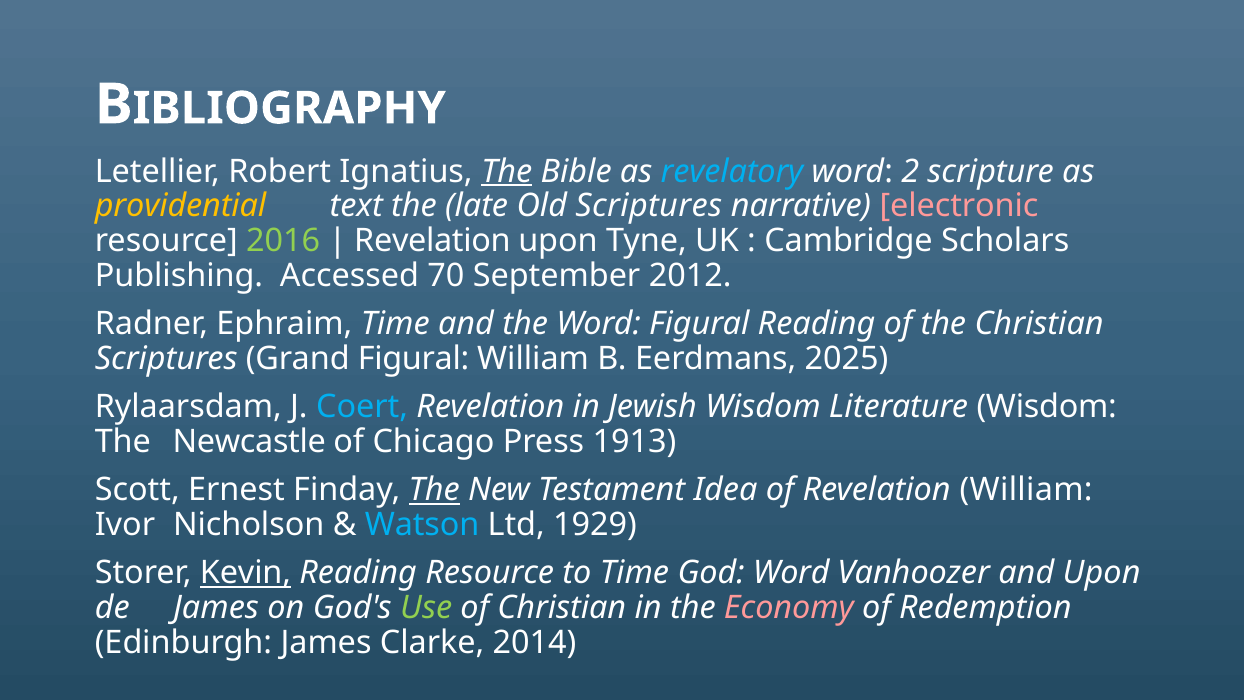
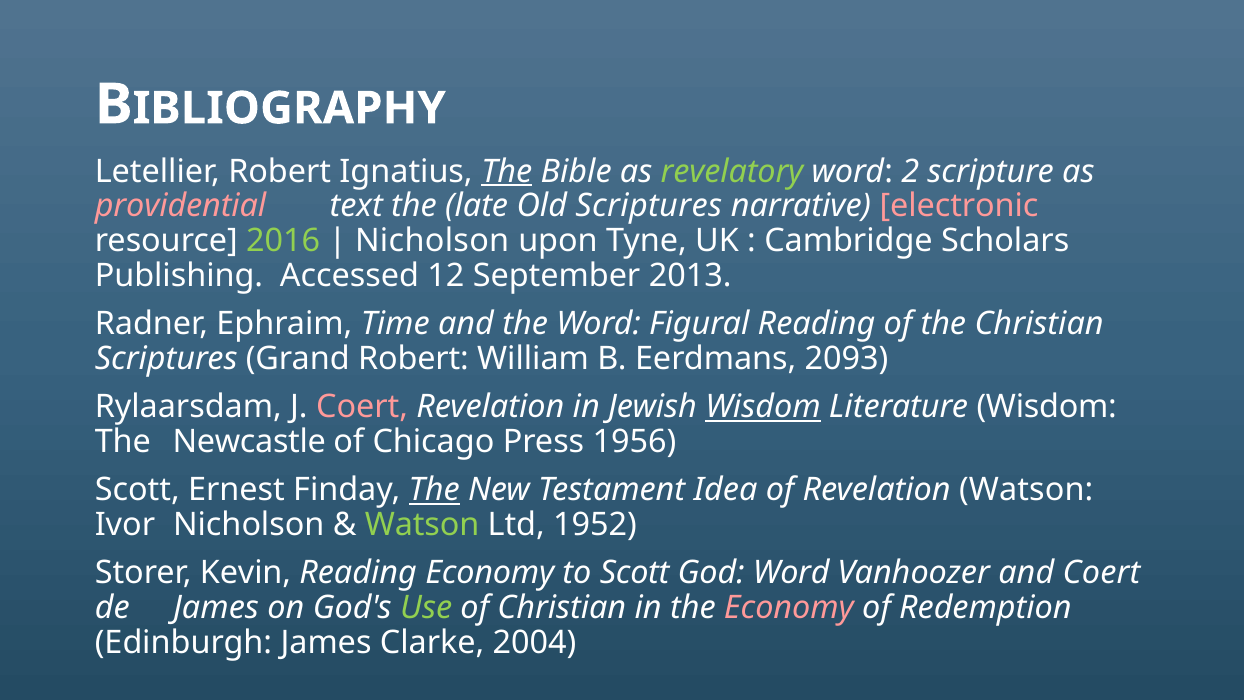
revelatory colour: light blue -> light green (732, 171)
providential colour: yellow -> pink (181, 206)
Revelation: Revelation -> Nicholson (432, 241)
70: 70 -> 12 (446, 276)
2012: 2012 -> 2013 (690, 276)
Grand Figural: Figural -> Robert (413, 359)
2025: 2025 -> 2093 (847, 359)
Coert colour: light blue -> pink (362, 407)
Wisdom underline: none -> present (763, 407)
1913: 1913 -> 1956 (634, 442)
Revelation William: William -> Watson (1026, 490)
Watson colour: light blue -> light green (422, 525)
1929: 1929 -> 1952 (595, 525)
Kevin underline: present -> none (245, 573)
Reading Resource: Resource -> Economy (490, 573)
to Time: Time -> Scott (635, 573)
and Upon: Upon -> Coert (1102, 573)
2014: 2014 -> 2004 (535, 643)
